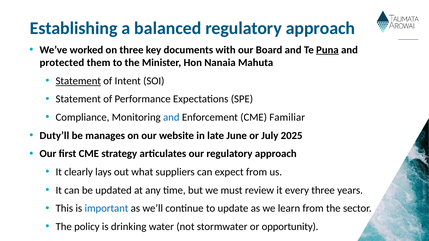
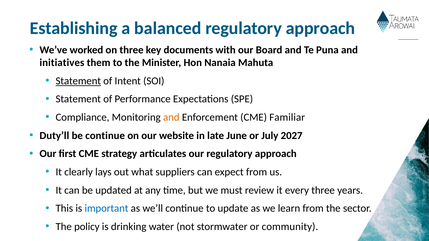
Puna underline: present -> none (327, 50)
protected: protected -> initiatives (62, 63)
and colour: blue -> orange (171, 117)
be manages: manages -> continue (105, 136)
2025: 2025 -> 2027 (292, 136)
opportunity: opportunity -> community (290, 227)
